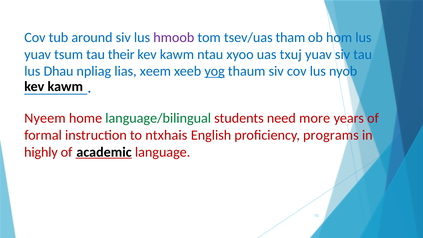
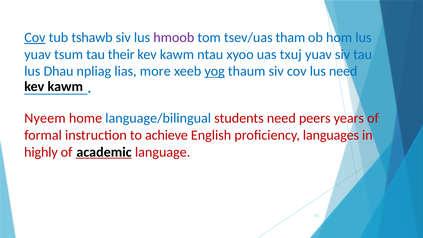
Cov underline: none -> present (35, 37)
around: around -> tshawb (92, 37)
xeem: xeem -> more (155, 71)
lus nyob: nyob -> need (343, 71)
language/bilingual colour: green -> blue (158, 118)
more: more -> peers (315, 118)
ntxhais: ntxhais -> achieve (166, 135)
programs: programs -> languages (331, 135)
